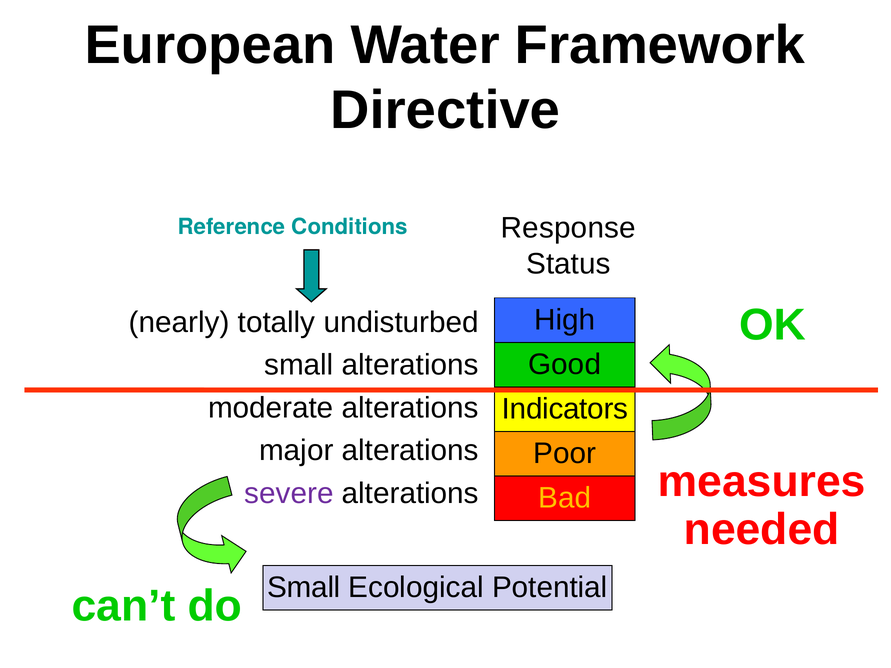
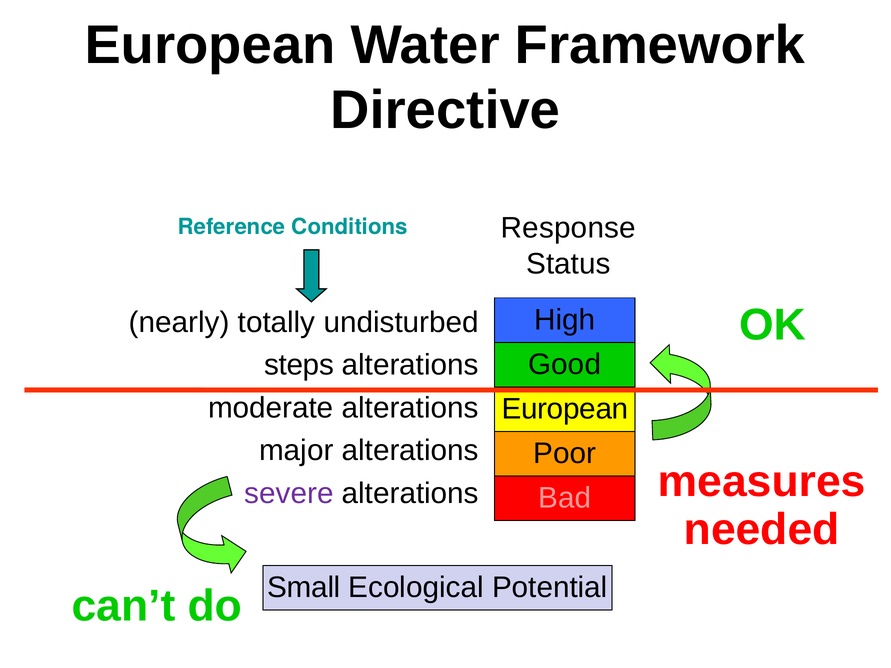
small: small -> steps (299, 365)
Indicators: Indicators -> European (565, 409)
Bad colour: yellow -> pink (565, 498)
